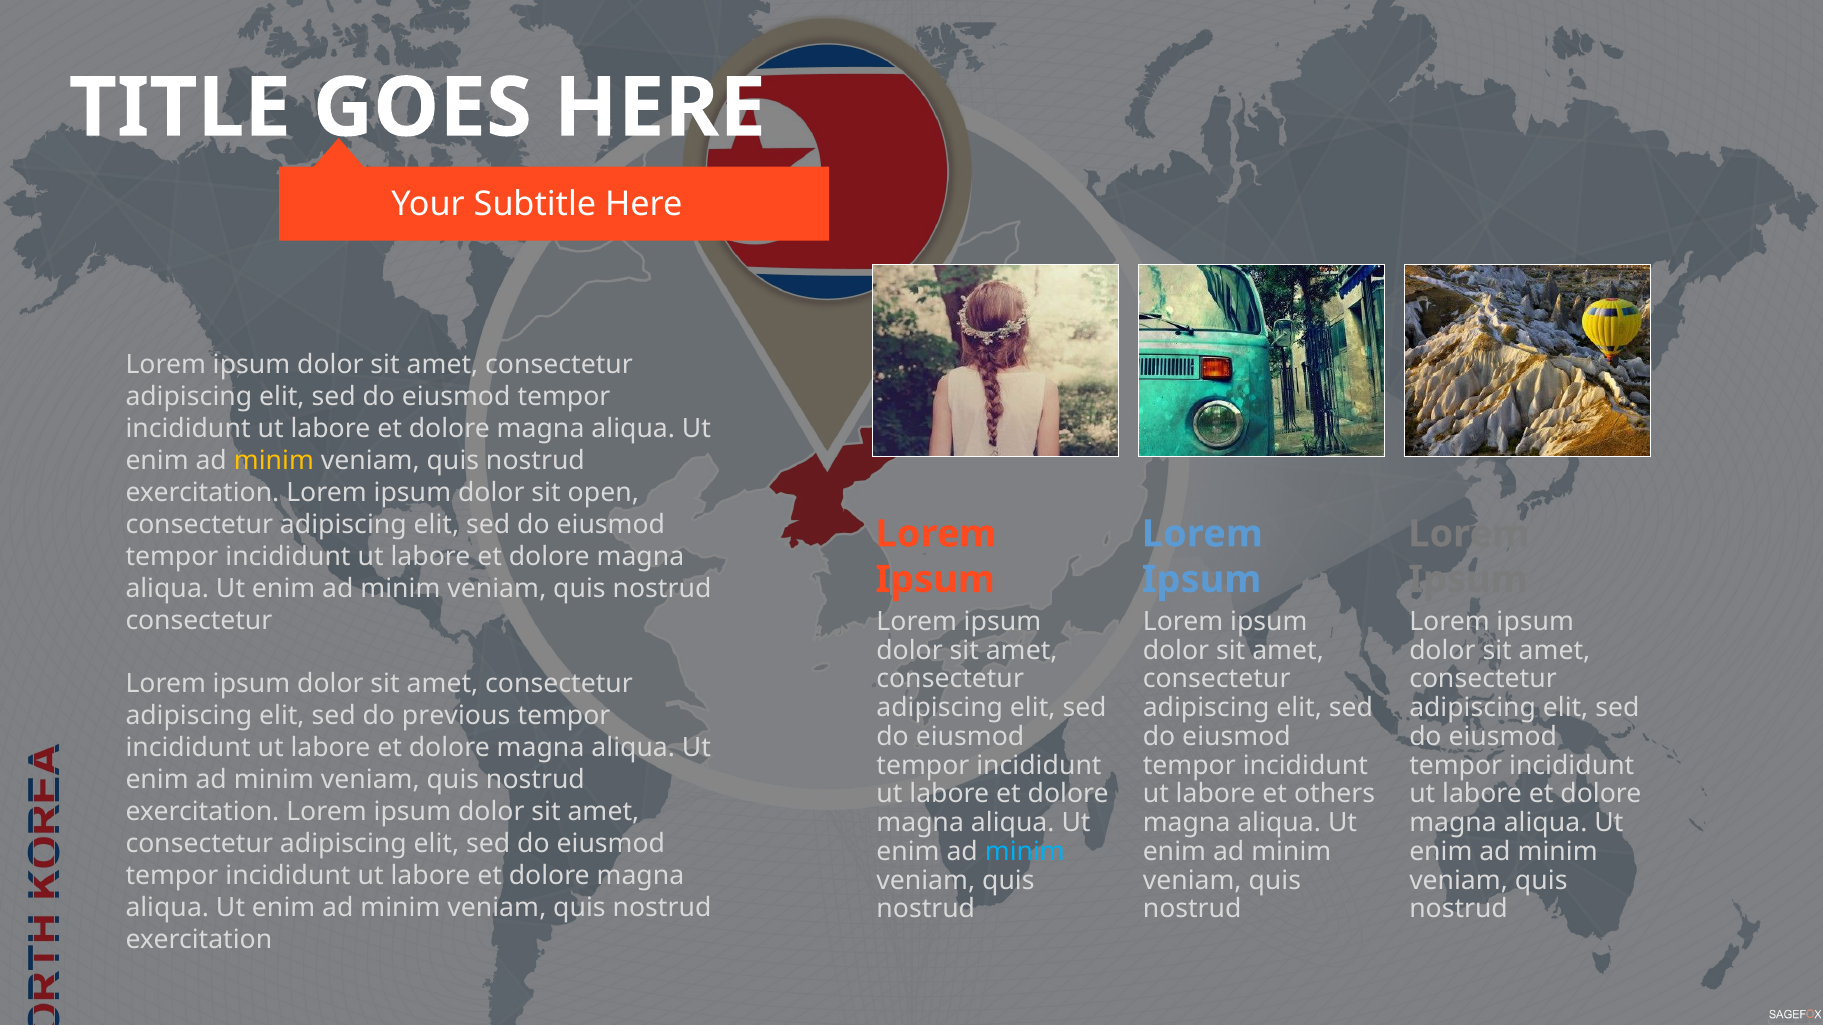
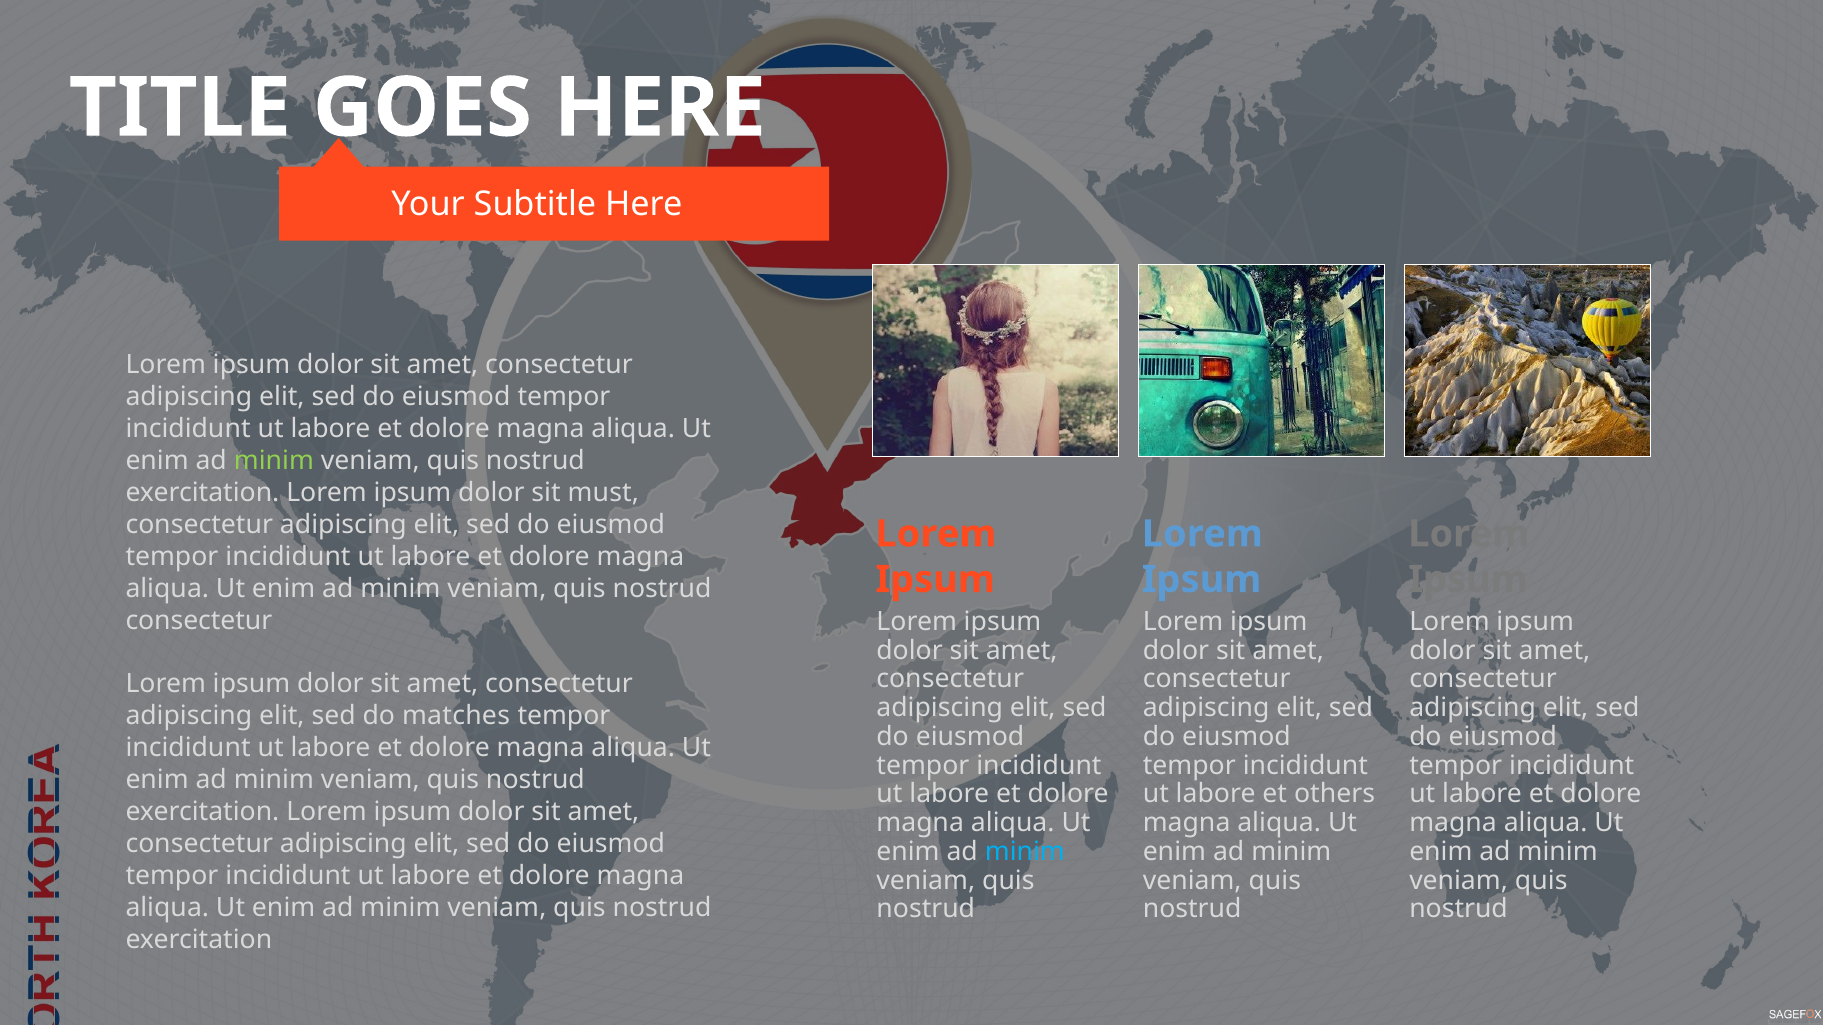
minim colour: yellow -> light green (274, 461)
open: open -> must (603, 493)
previous: previous -> matches (456, 716)
